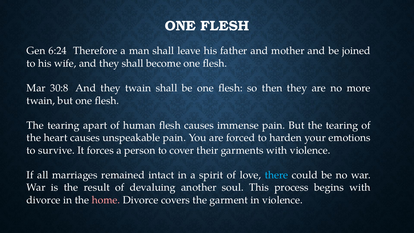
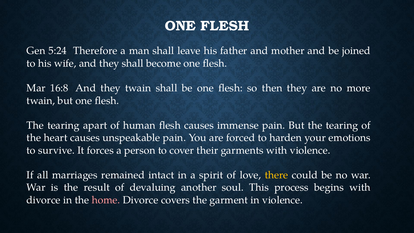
6:24: 6:24 -> 5:24 (58, 51)
30:8: 30:8 -> 16:8 (59, 88)
there colour: light blue -> yellow (276, 175)
